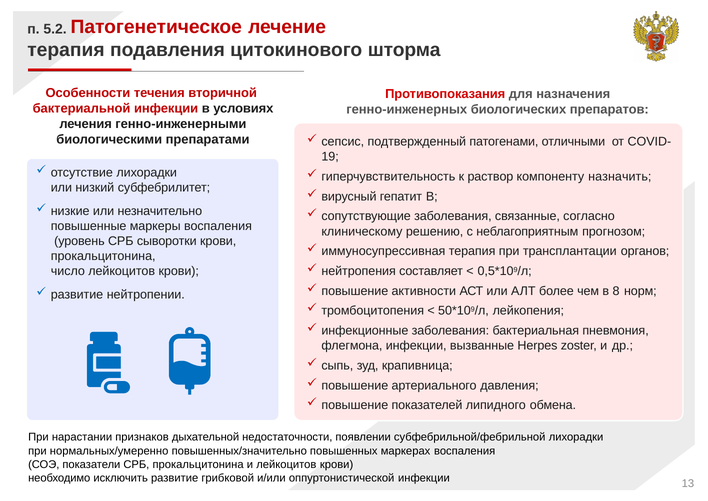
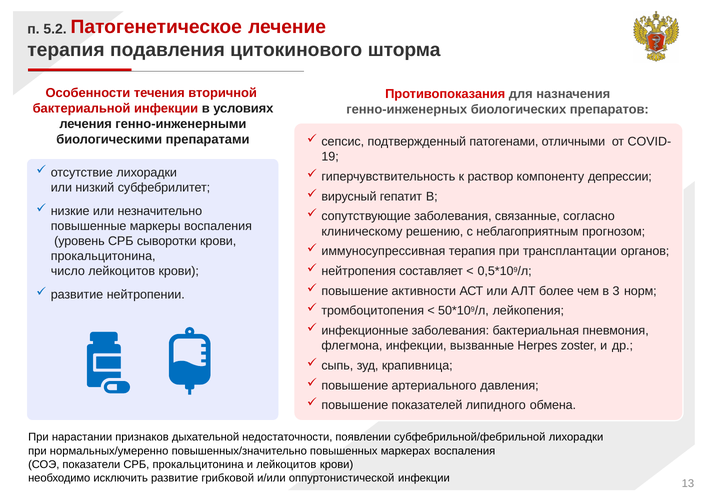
назначить: назначить -> депрессии (620, 177)
8: 8 -> 3 (616, 291)
